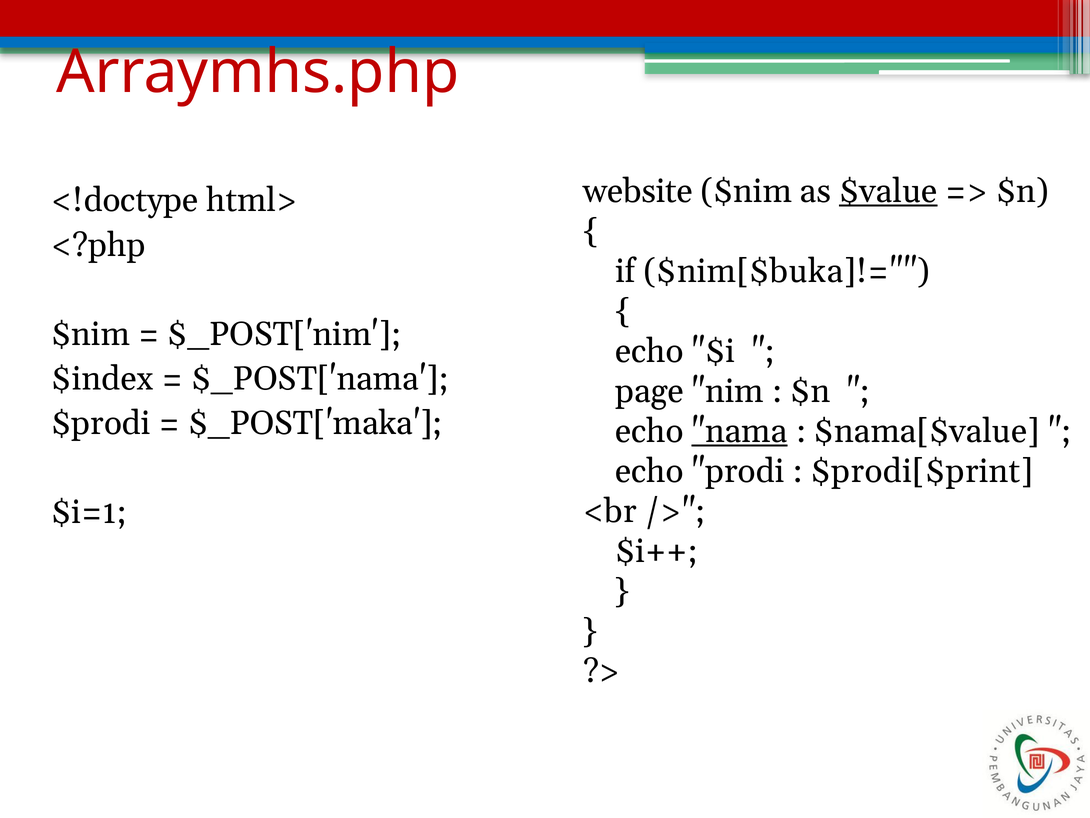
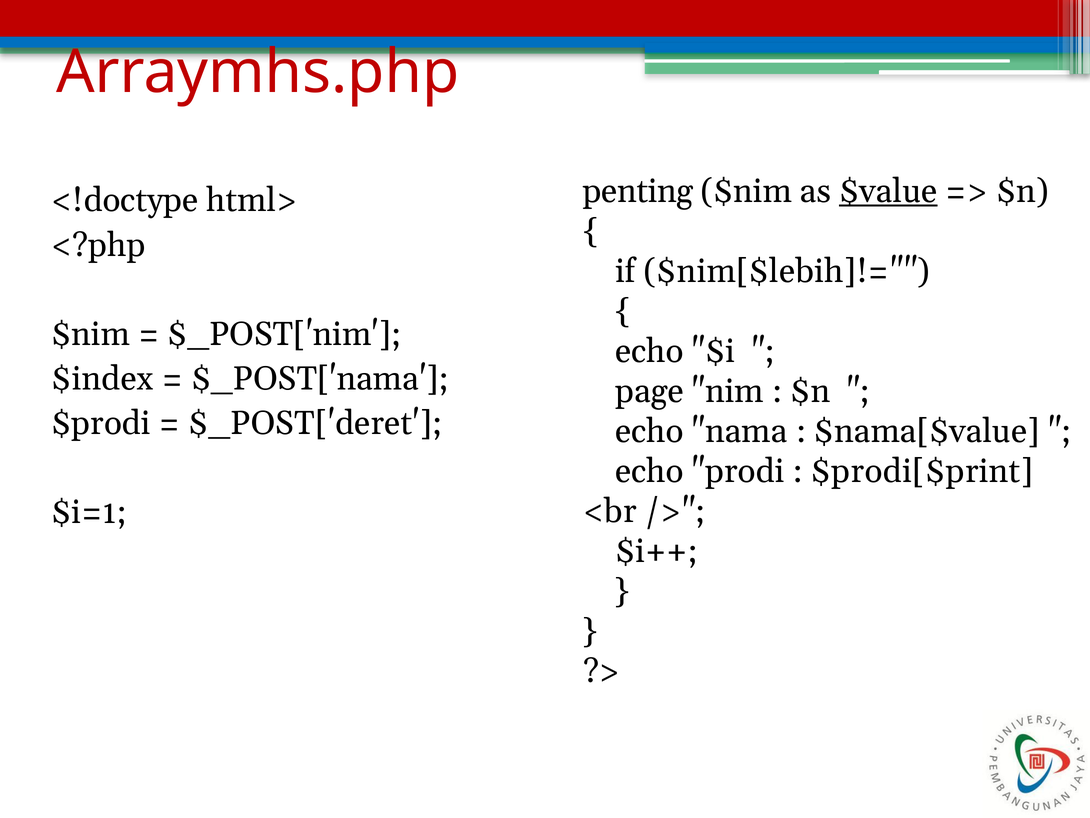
website: website -> penting (638, 191)
$nim[$buka]!=: $nim[$buka]!= -> $nim[$lebih]!= (787, 271)
$_POST['maka: $_POST['maka -> $_POST['deret (315, 423)
nama underline: present -> none (739, 431)
